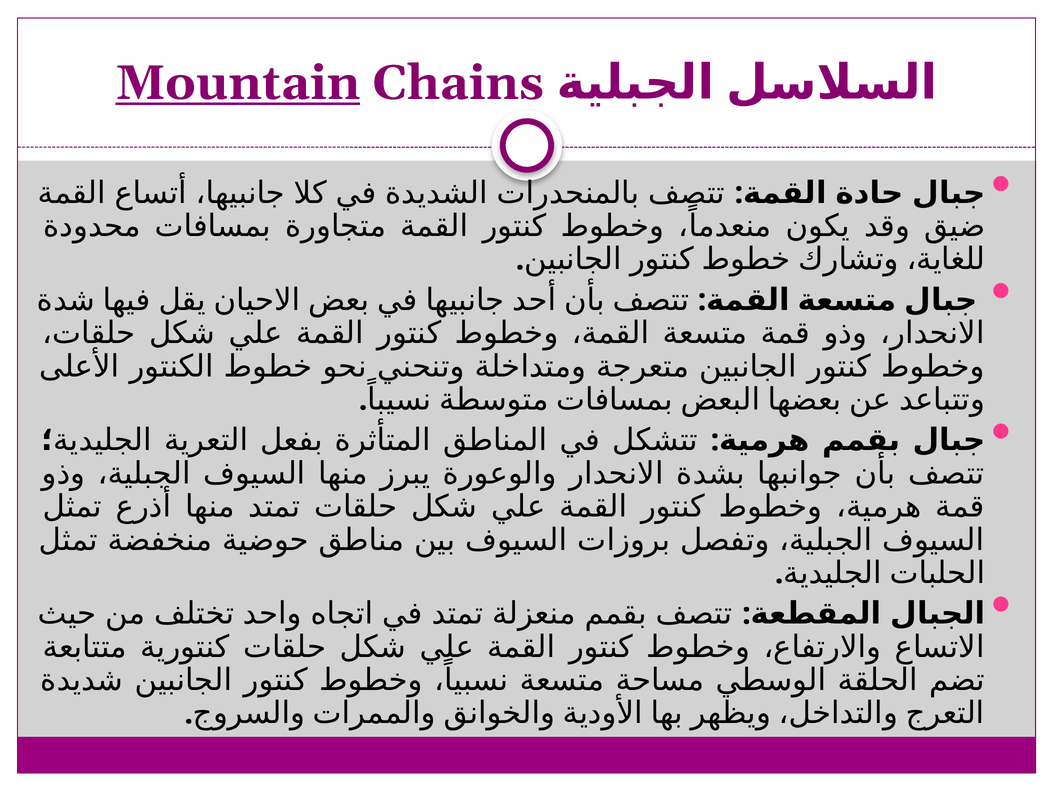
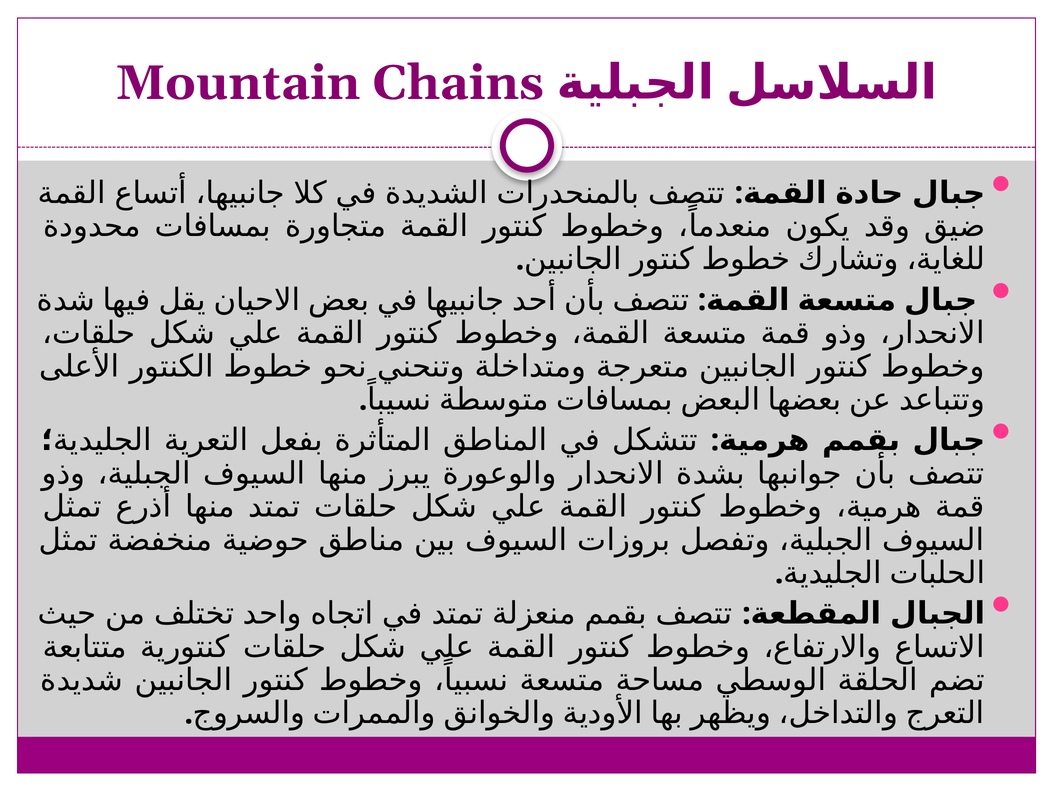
Mountain underline: present -> none (238, 83)
